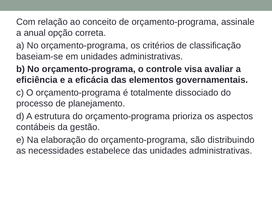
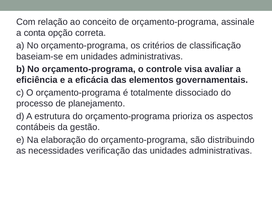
anual: anual -> conta (35, 33)
estabelece: estabelece -> verificação (108, 151)
